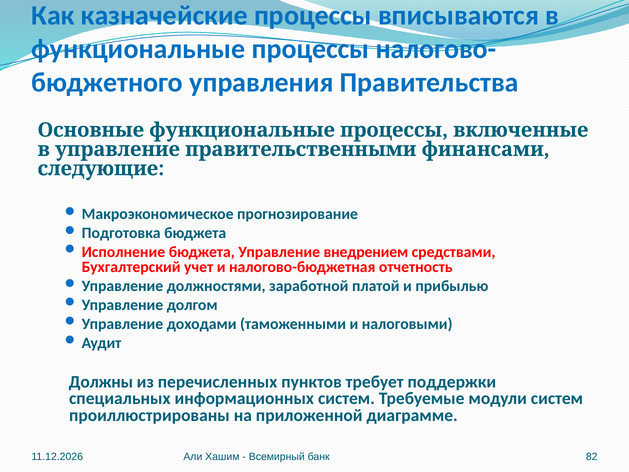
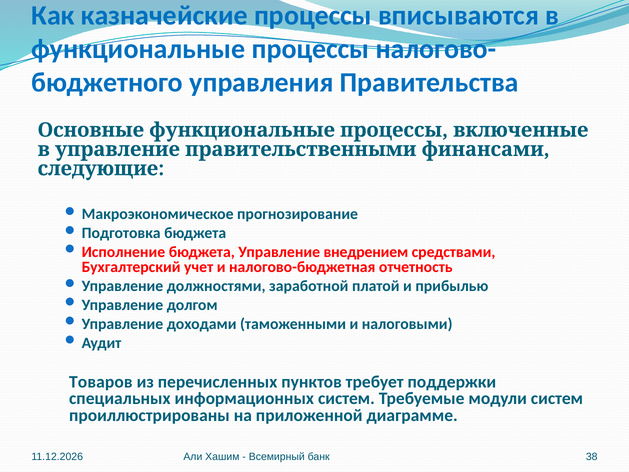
Должны: Должны -> Товаров (101, 382)
82: 82 -> 38 (592, 457)
